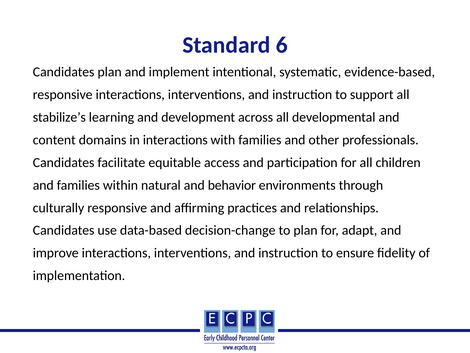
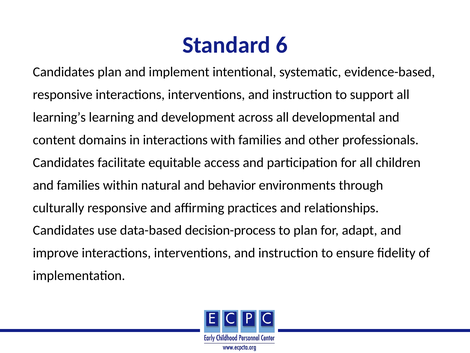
stabilize’s: stabilize’s -> learning’s (59, 117)
decision-change: decision-change -> decision-process (230, 230)
